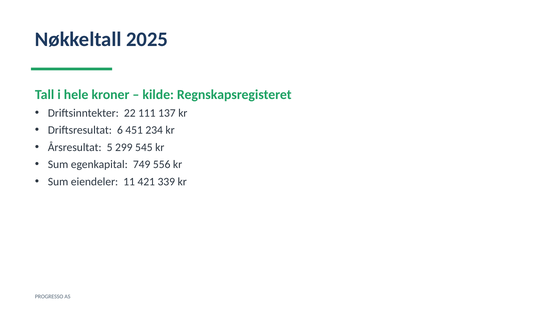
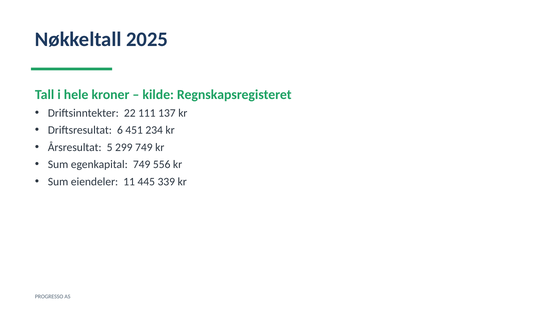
299 545: 545 -> 749 (144, 147)
421: 421 -> 445 (146, 182)
